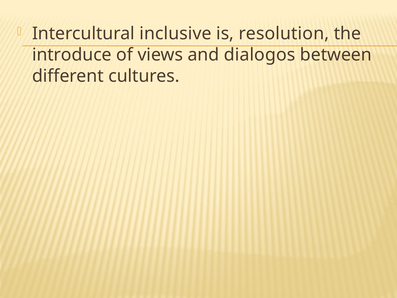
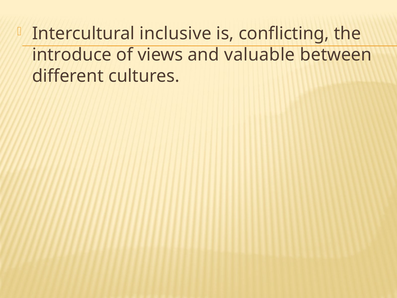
resolution: resolution -> conflicting (284, 34)
dialogos: dialogos -> valuable (260, 55)
